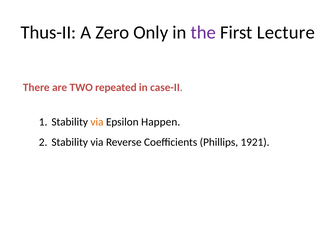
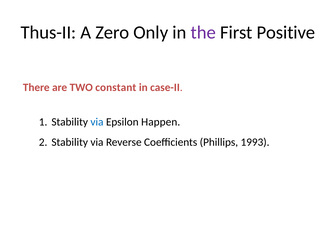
Lecture: Lecture -> Positive (286, 32)
repeated: repeated -> constant (116, 88)
via colour: orange -> blue (97, 122)
1921: 1921 -> 1993 (255, 142)
